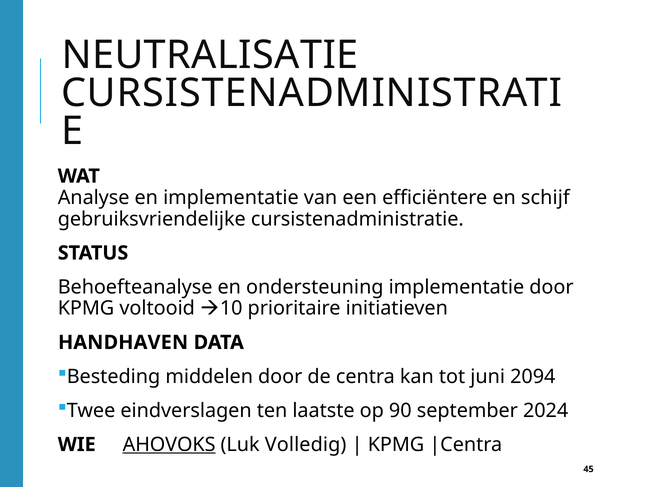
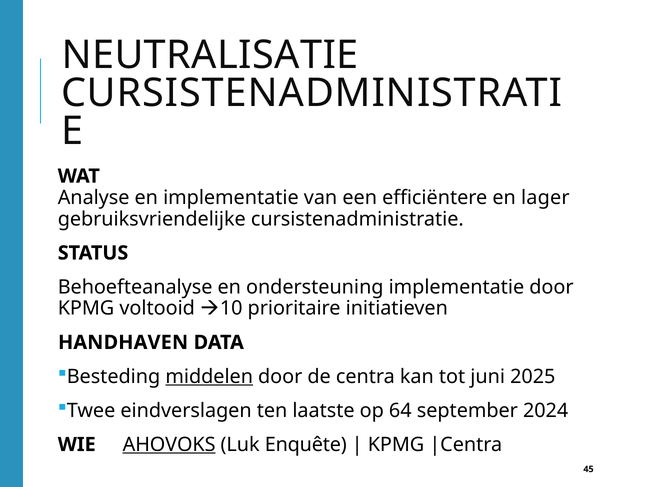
schijf: schijf -> lager (545, 197)
middelen underline: none -> present (209, 376)
2094: 2094 -> 2025 (533, 376)
90: 90 -> 64 (400, 410)
Volledig: Volledig -> Enquête (306, 444)
